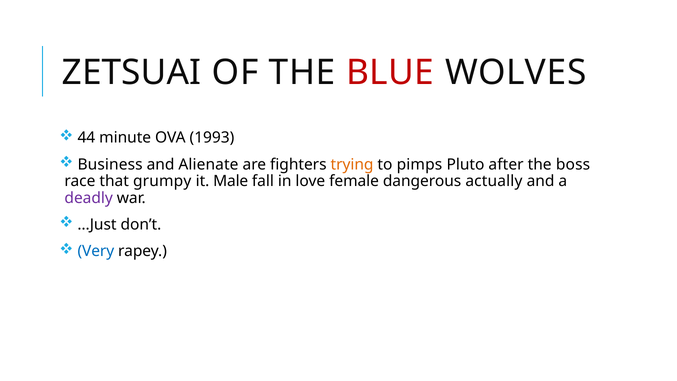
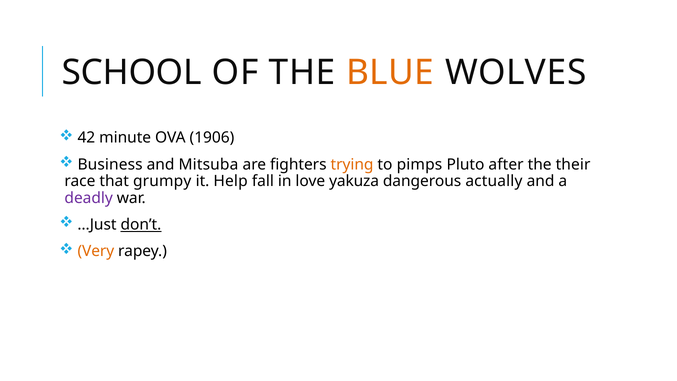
ZETSUAI: ZETSUAI -> SCHOOL (132, 73)
BLUE colour: red -> orange (390, 73)
44: 44 -> 42 (86, 138)
1993: 1993 -> 1906 (212, 138)
Alienate: Alienate -> Mitsuba (208, 164)
boss: boss -> their (573, 164)
Male: Male -> Help (231, 181)
female: female -> yakuza (354, 181)
don’t underline: none -> present (141, 225)
Very colour: blue -> orange (96, 251)
